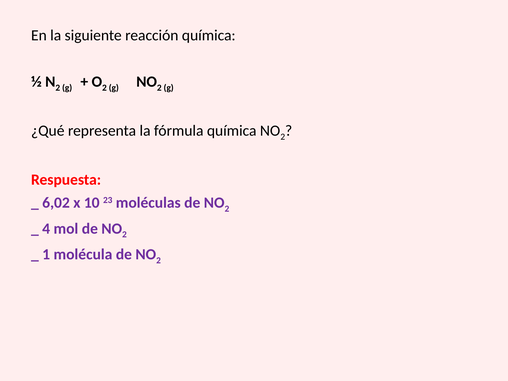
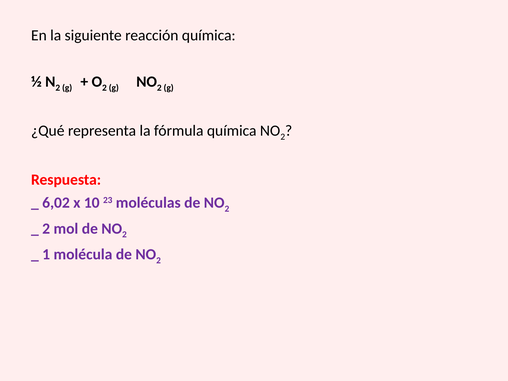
4: 4 -> 2 (46, 229)
